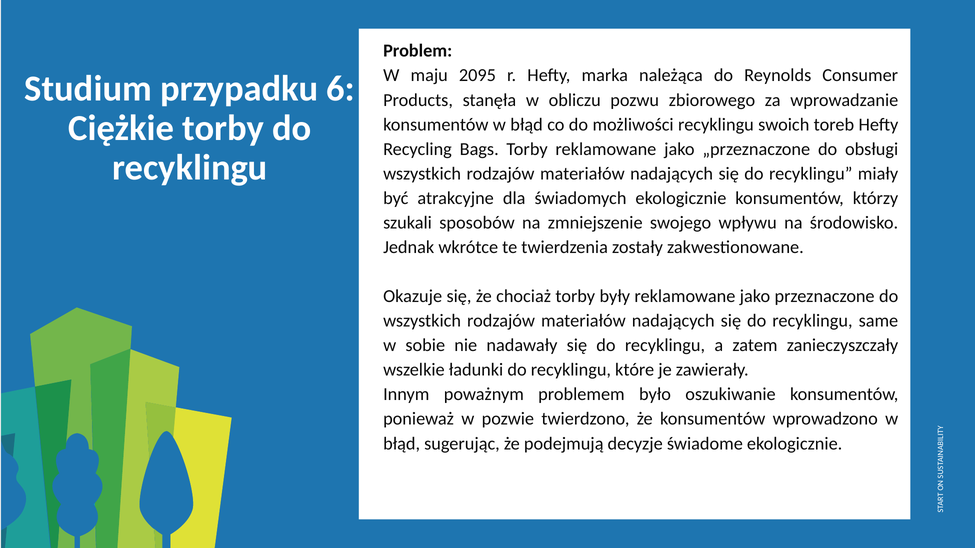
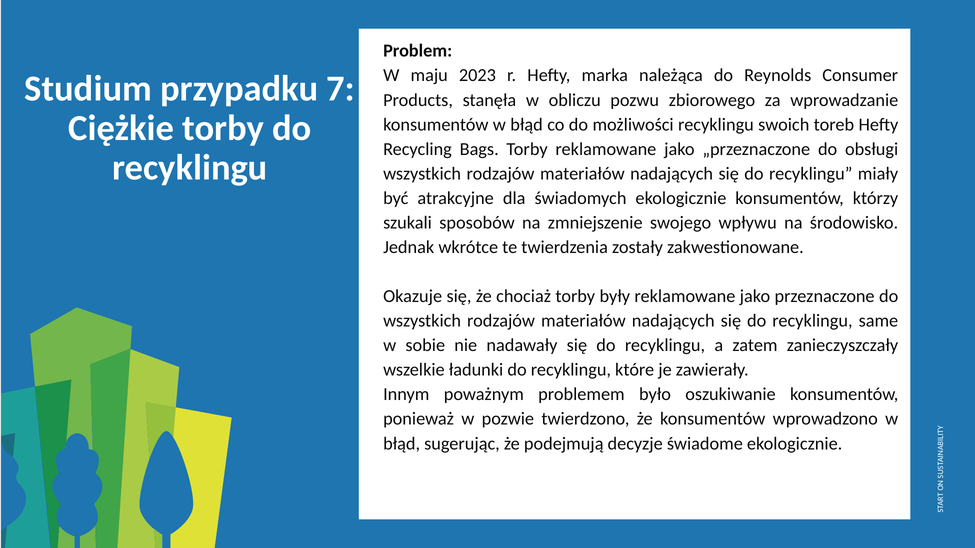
2095: 2095 -> 2023 (477, 75)
6: 6 -> 7 (341, 89)
